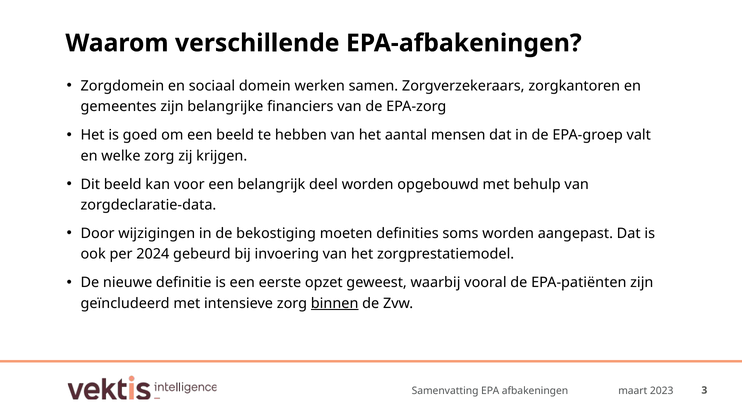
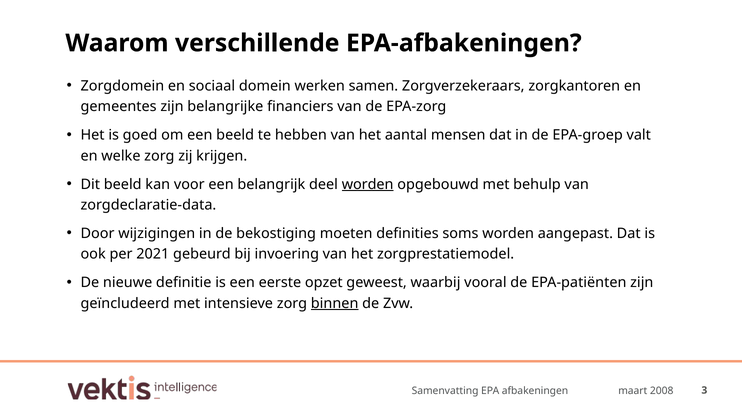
worden underline: none -> present (368, 184)
2024: 2024 -> 2021 (153, 254)
2023: 2023 -> 2008 (662, 391)
